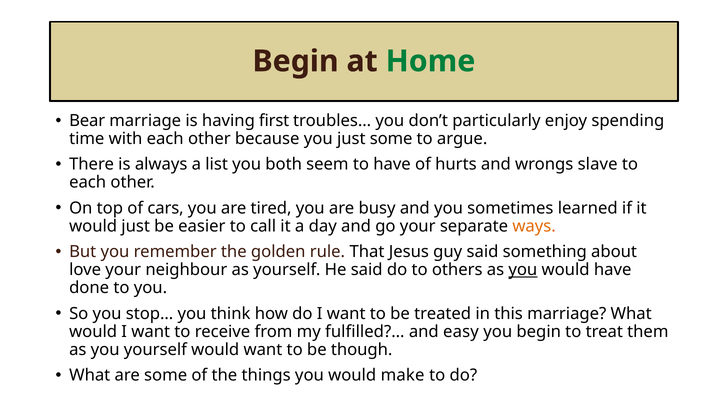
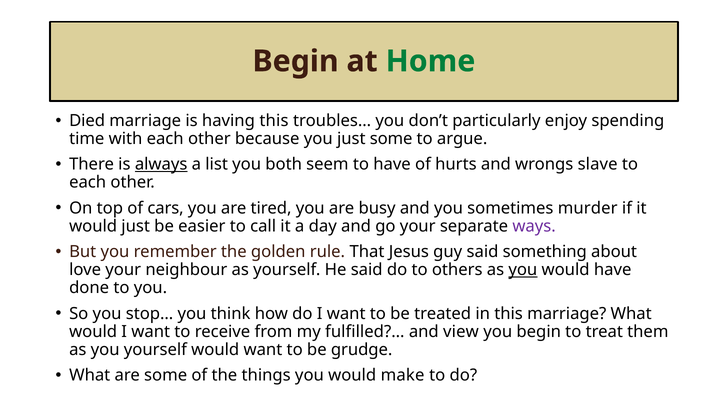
Bear: Bear -> Died (87, 121)
having first: first -> this (274, 121)
always underline: none -> present (161, 164)
learned: learned -> murder (588, 208)
ways colour: orange -> purple (534, 226)
easy: easy -> view (461, 331)
though: though -> grudge (362, 349)
